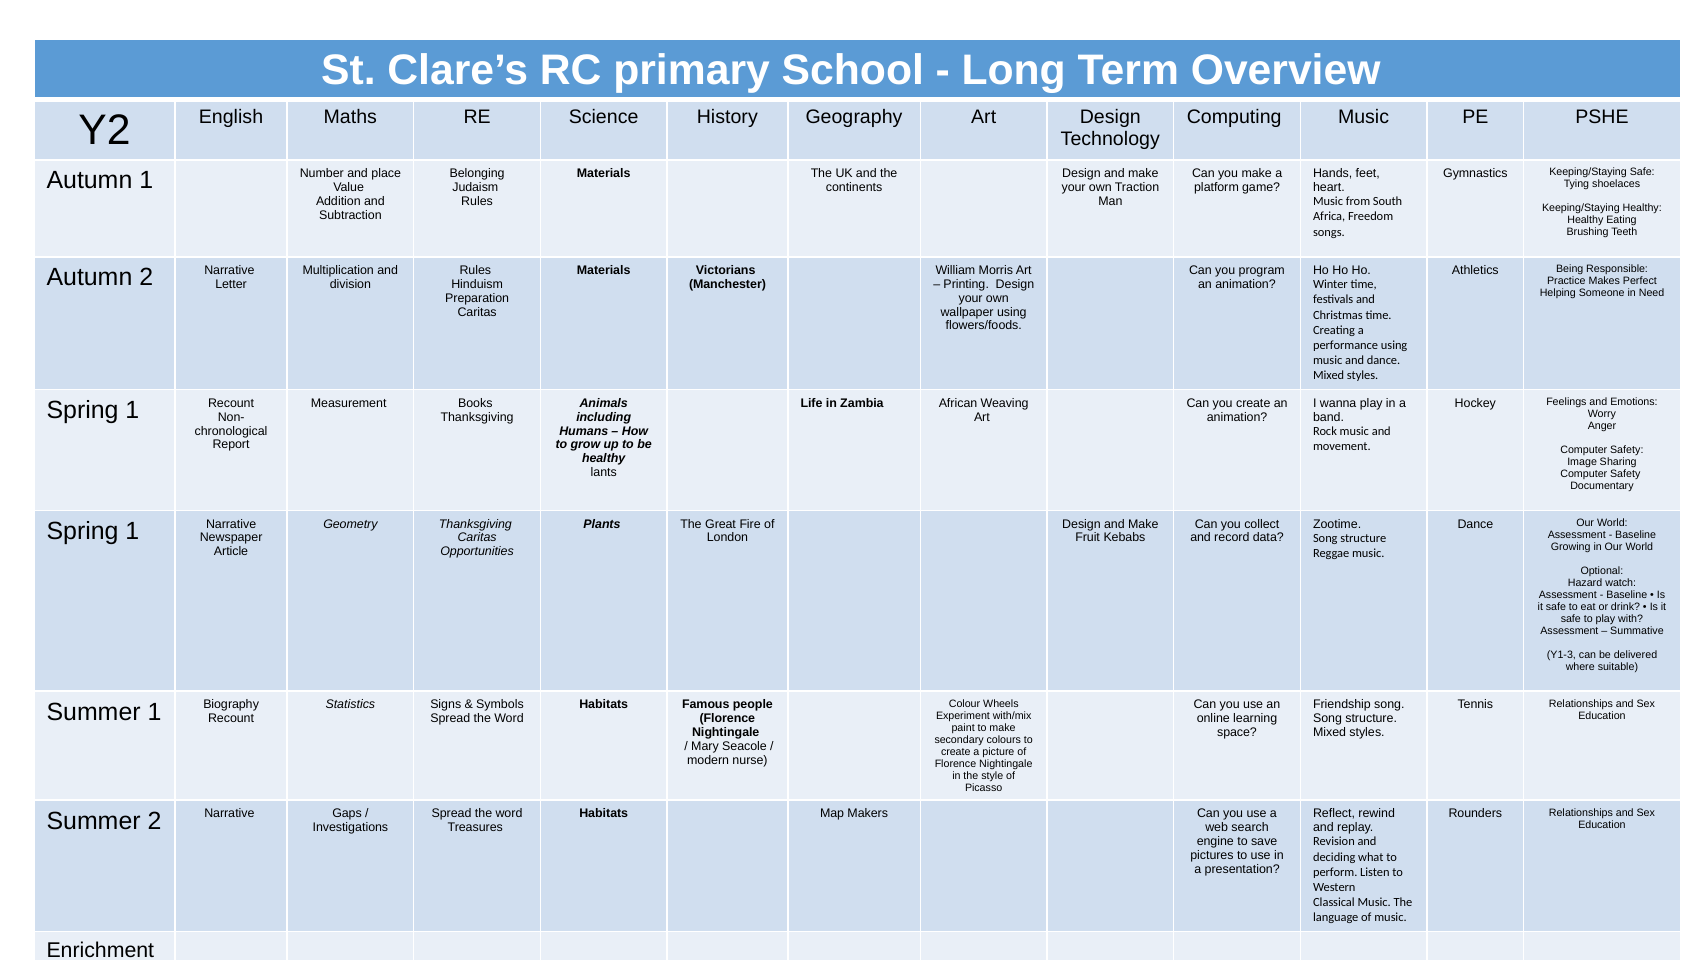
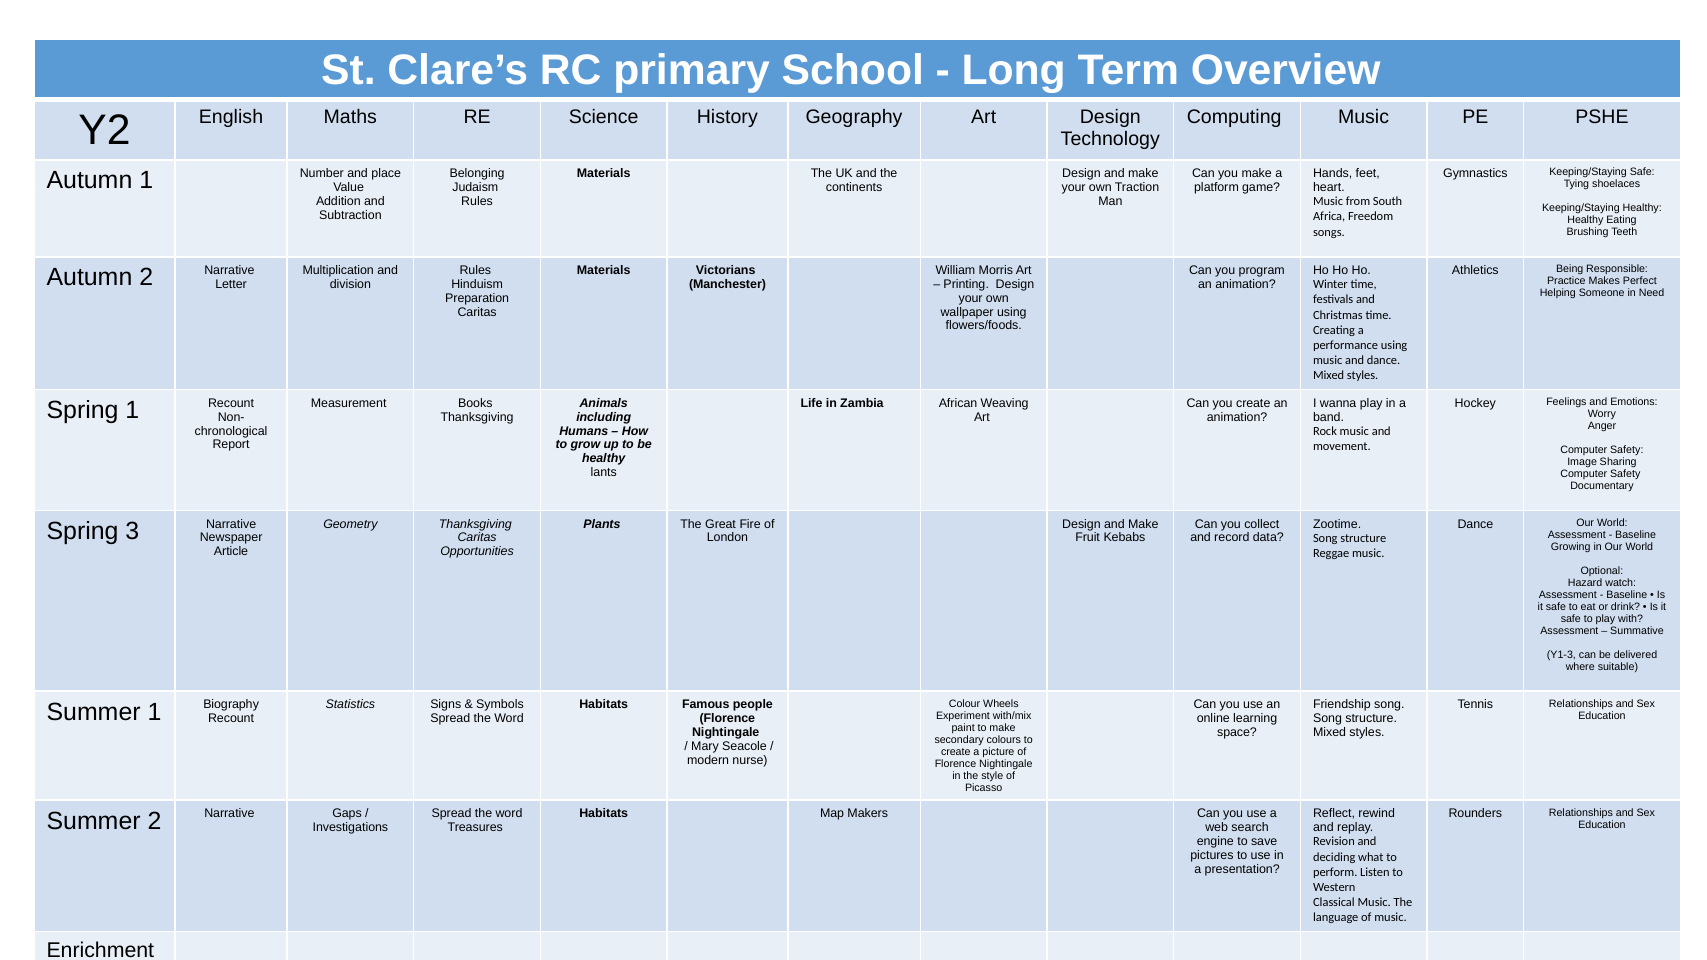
1: 1 -> 3 (132, 531)
